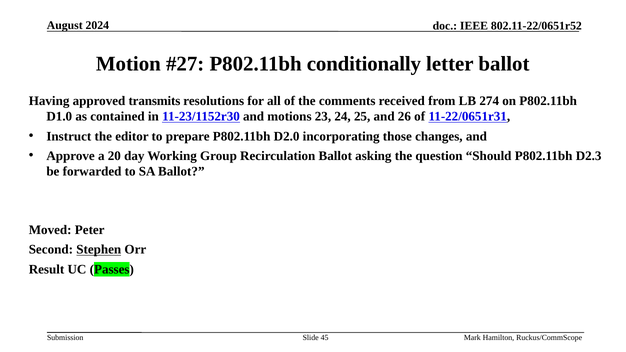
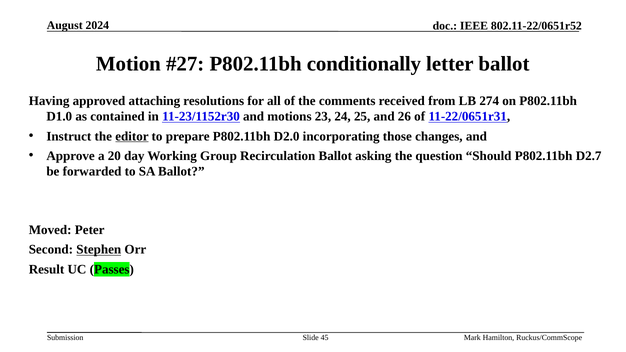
transmits: transmits -> attaching (154, 101)
editor underline: none -> present (132, 136)
D2.3: D2.3 -> D2.7 (589, 156)
